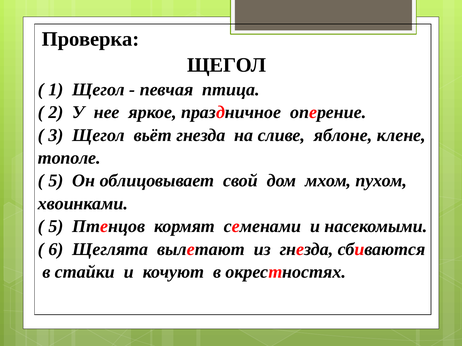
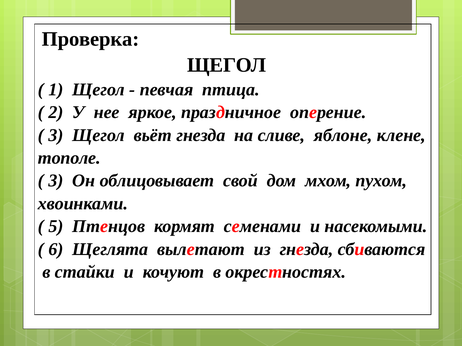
5: 5 -> 3 (56, 181)
